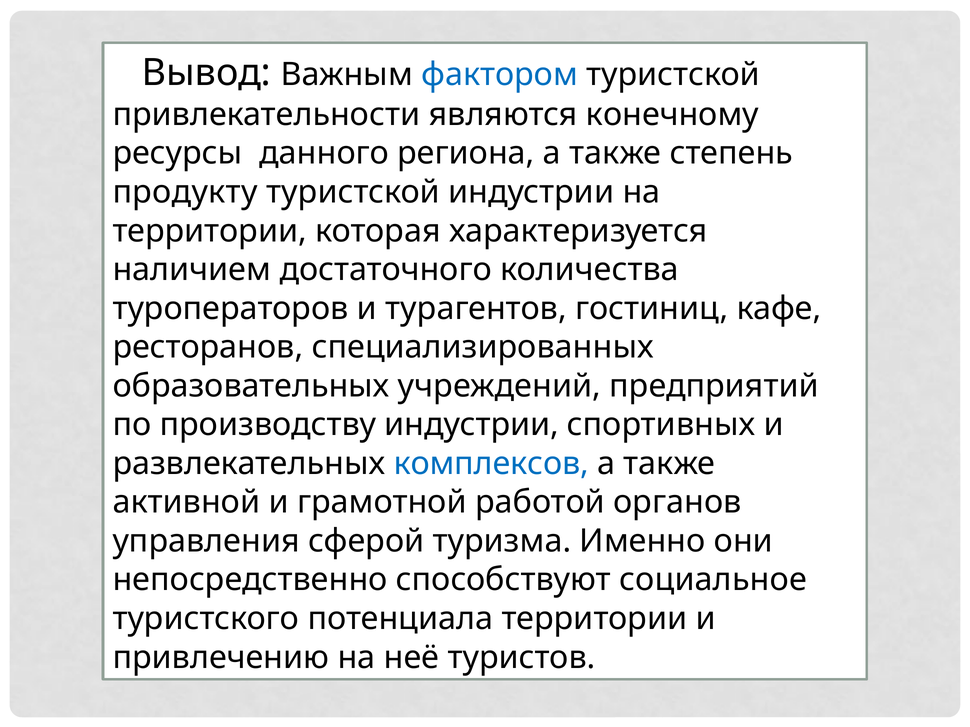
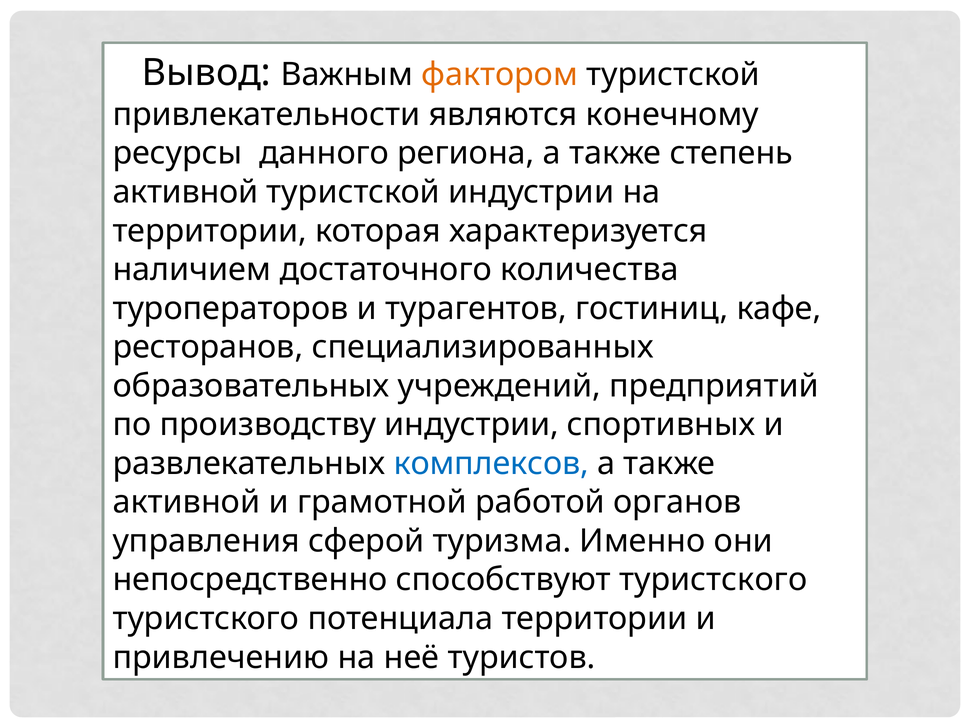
фактором colour: blue -> orange (500, 75)
продукту: продукту -> активной (185, 192)
способствуют социальное: социальное -> туристского (713, 580)
